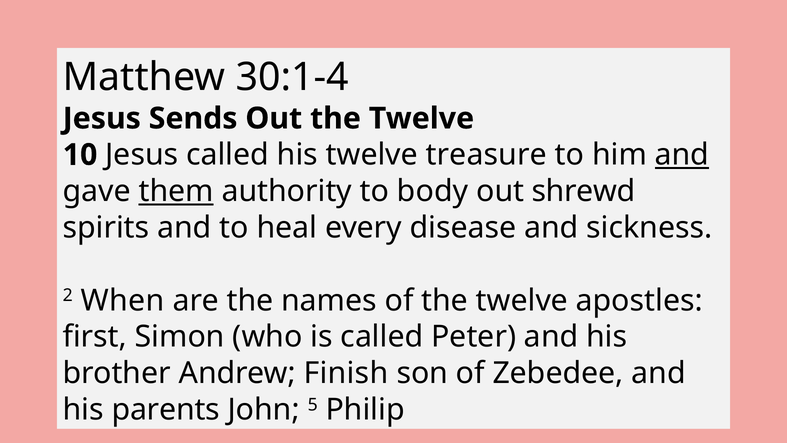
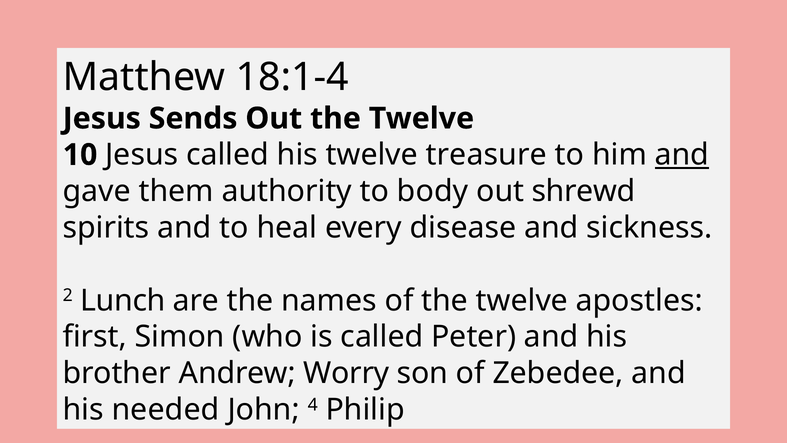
30:1-4: 30:1-4 -> 18:1-4 (292, 77)
them underline: present -> none (176, 191)
When: When -> Lunch (123, 300)
Finish: Finish -> Worry (346, 373)
parents: parents -> needed (166, 410)
5: 5 -> 4 (313, 405)
